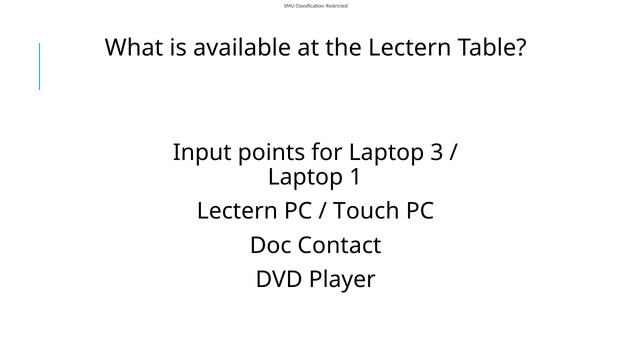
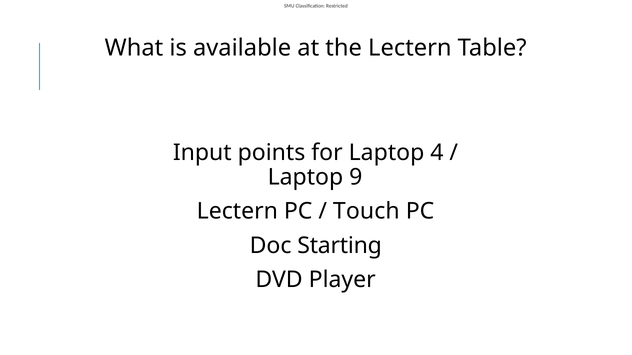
3: 3 -> 4 (437, 153)
1: 1 -> 9 (356, 178)
Contact: Contact -> Starting (340, 246)
